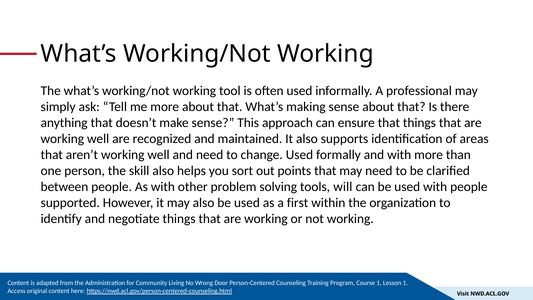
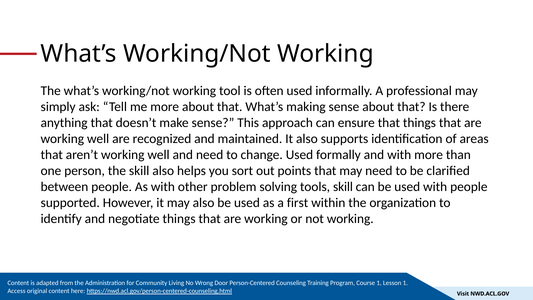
tools will: will -> skill (343, 187)
